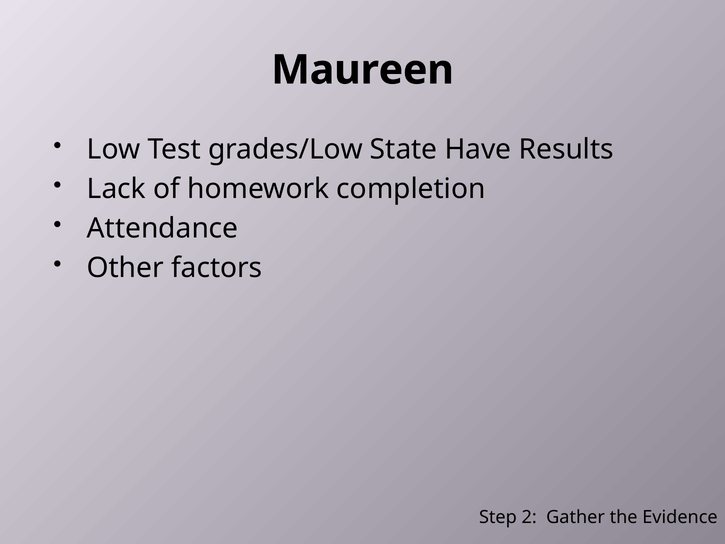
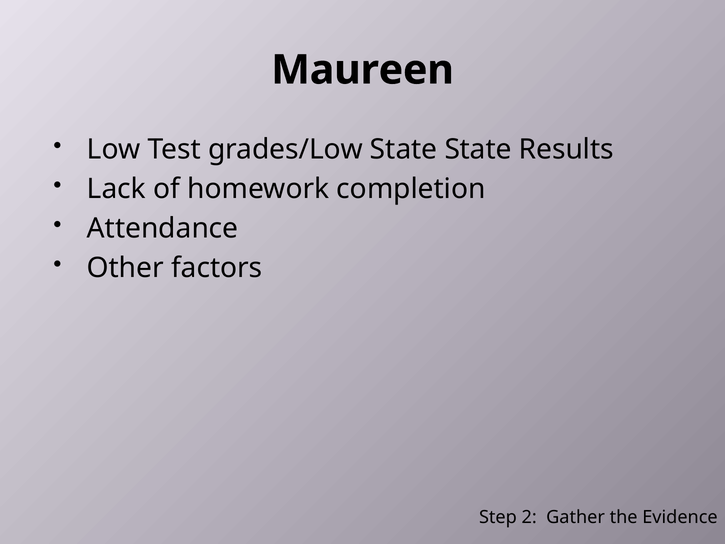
State Have: Have -> State (478, 149)
